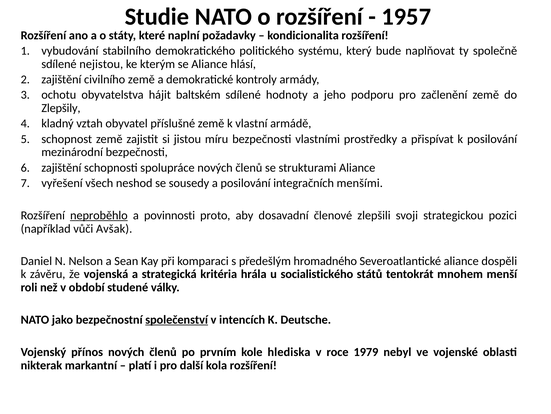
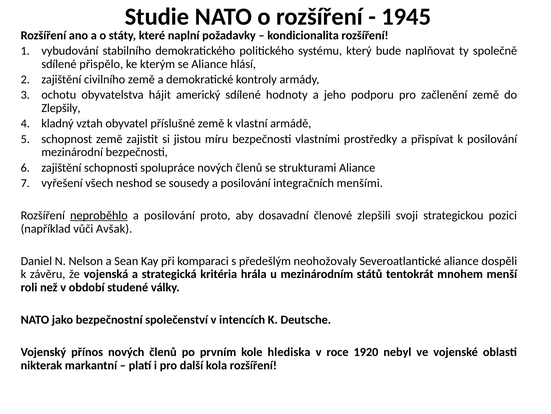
1957: 1957 -> 1945 (406, 17)
nejistou: nejistou -> přispělo (101, 64)
baltském: baltském -> americký (198, 95)
povinnosti: povinnosti -> posilování (169, 215)
hromadného: hromadného -> neohožovaly (325, 261)
socialistického: socialistického -> mezinárodním (317, 274)
společenství underline: present -> none (177, 319)
1979: 1979 -> 1920 (366, 352)
